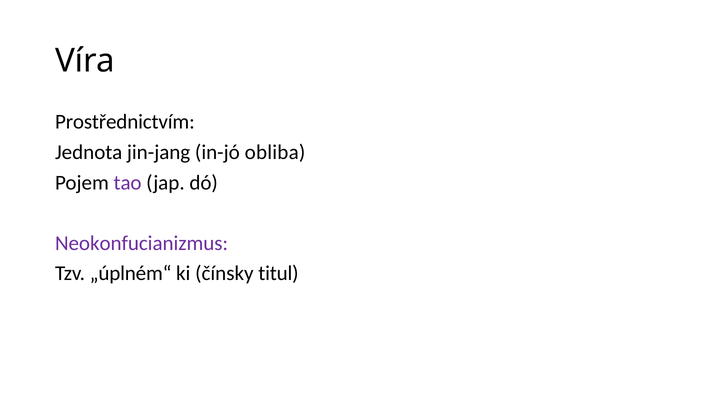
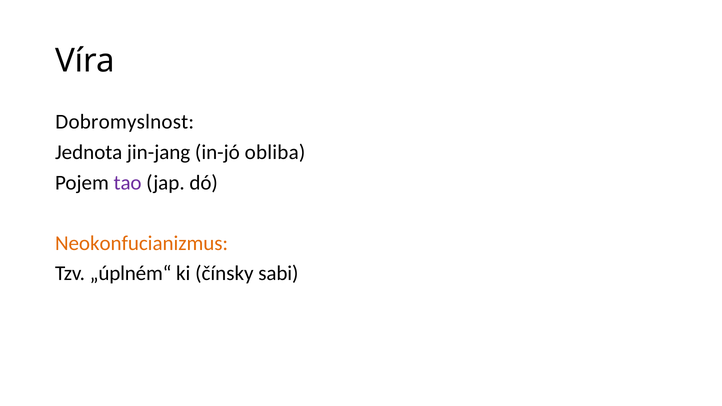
Prostřednictvím: Prostřednictvím -> Dobromyslnost (125, 122)
Neokonfucianizmus colour: purple -> orange (142, 243)
titul: titul -> sabi (278, 273)
